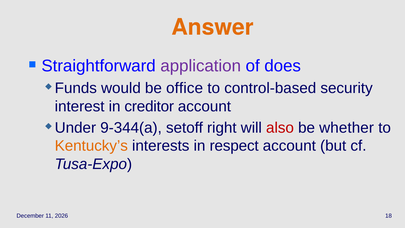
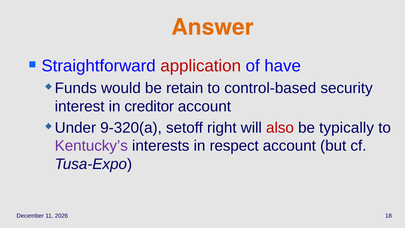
application colour: purple -> red (201, 66)
does: does -> have (283, 66)
office: office -> retain (185, 88)
9-344(a: 9-344(a -> 9-320(a (131, 128)
whether: whether -> typically (347, 128)
Kentucky’s colour: orange -> purple (91, 146)
